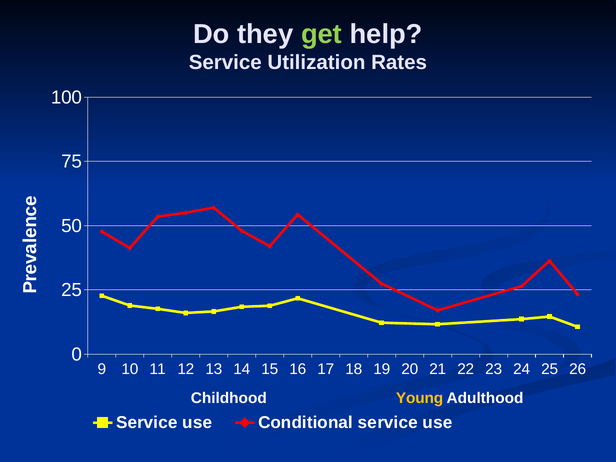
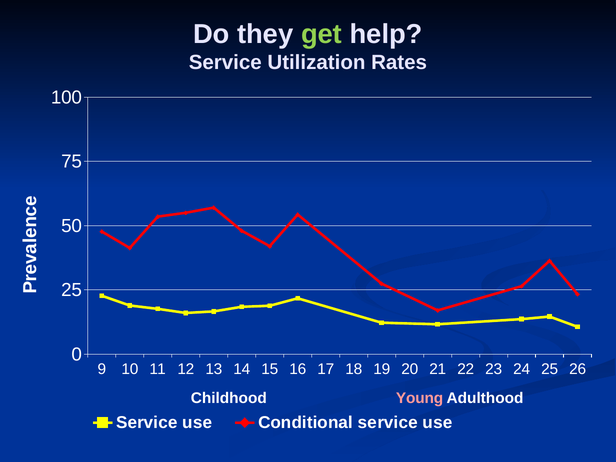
Young colour: yellow -> pink (420, 398)
